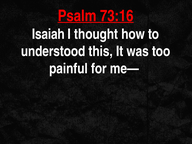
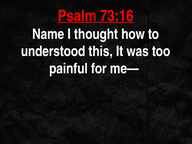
Isaiah: Isaiah -> Name (48, 34)
